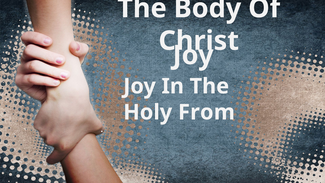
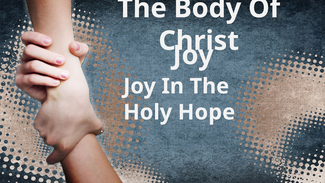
From: From -> Hope (206, 112)
